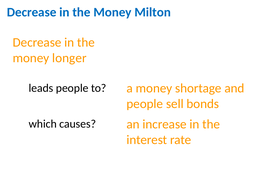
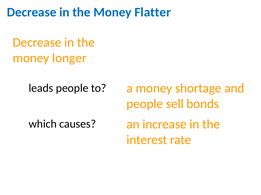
Milton: Milton -> Flatter (153, 12)
